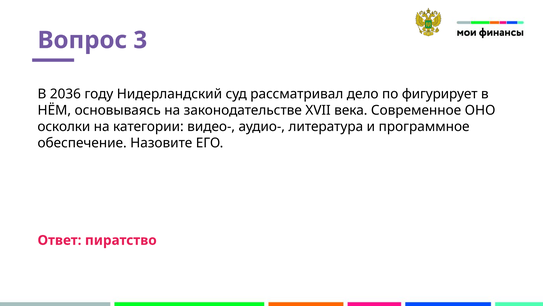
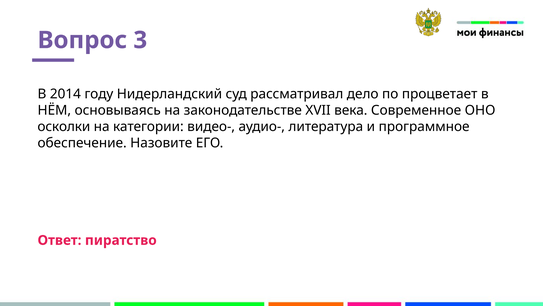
2036: 2036 -> 2014 (65, 94)
фигурирует: фигурирует -> процветает (440, 94)
